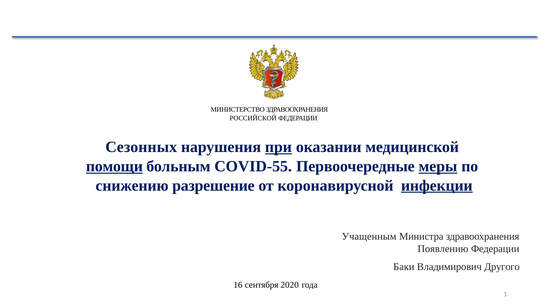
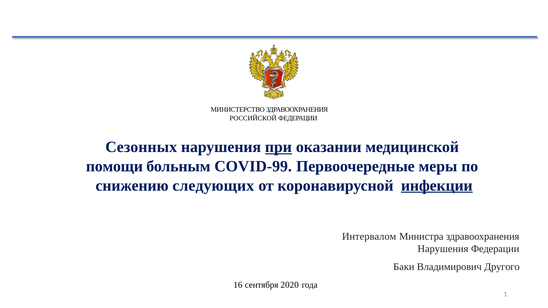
помощи underline: present -> none (114, 166)
COVID-55: COVID-55 -> COVID-99 (253, 166)
меры underline: present -> none (438, 166)
разрешение: разрешение -> следующих (213, 186)
Учащенным: Учащенным -> Интервалом (369, 237)
Появлению: Появлению -> Нарушения (443, 249)
